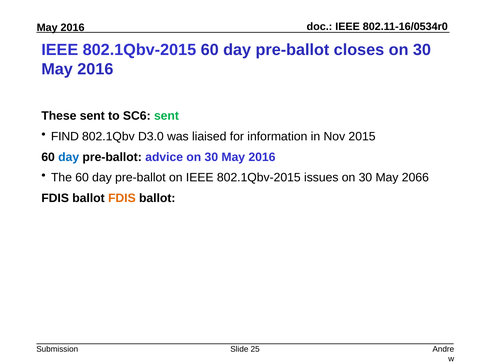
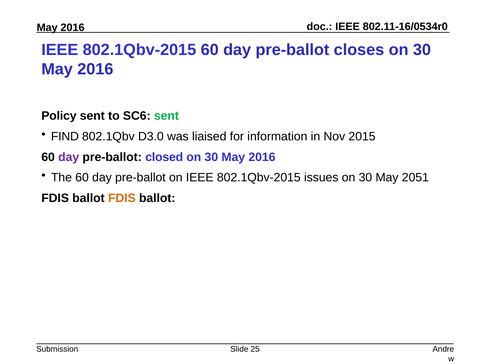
These: These -> Policy (59, 116)
day colour: blue -> purple (69, 157)
advice: advice -> closed (164, 157)
2066: 2066 -> 2051 (415, 178)
